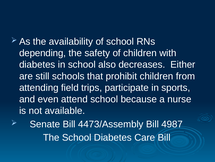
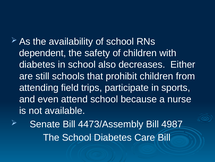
depending: depending -> dependent (43, 53)
